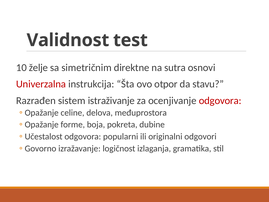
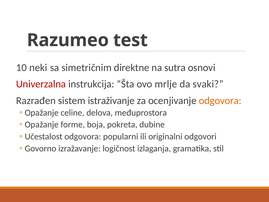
Validnost: Validnost -> Razumeo (68, 40)
želje: želje -> neki (38, 67)
otpor: otpor -> mrlje (166, 84)
stavu: stavu -> svaki (208, 84)
odgovora colour: red -> orange (220, 101)
